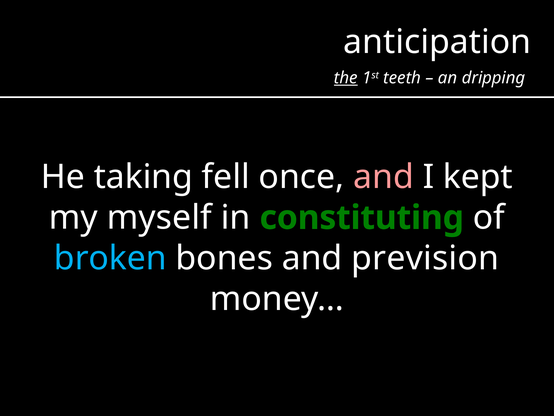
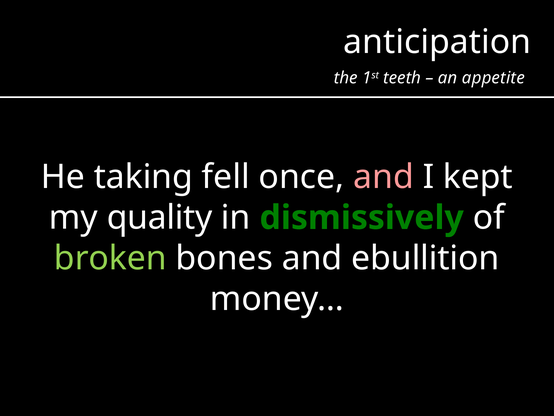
the underline: present -> none (346, 78)
dripping: dripping -> appetite (493, 78)
myself: myself -> quality (160, 218)
constituting: constituting -> dismissively (362, 218)
broken colour: light blue -> light green (110, 258)
prevision: prevision -> ebullition (425, 258)
